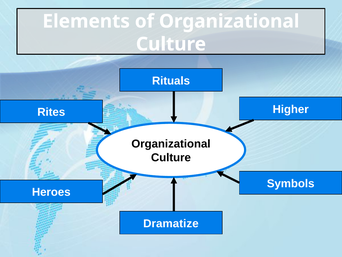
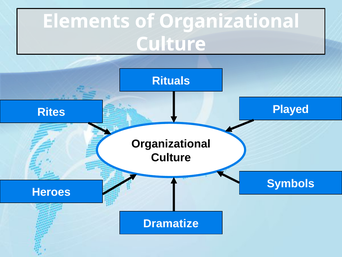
Higher: Higher -> Played (291, 109)
